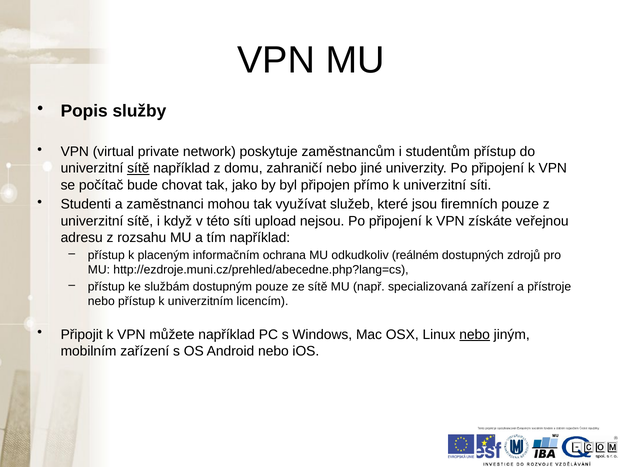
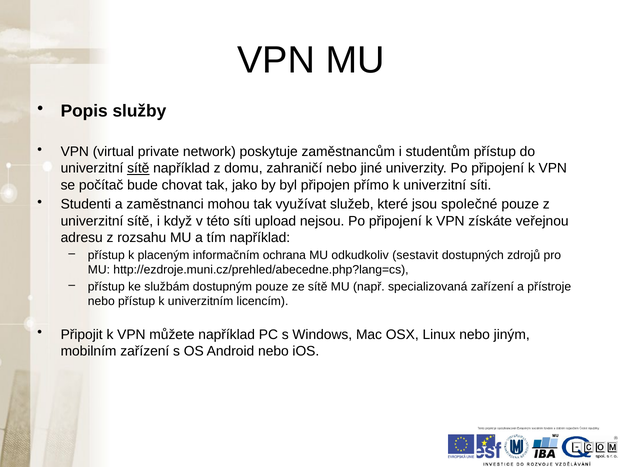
firemních: firemních -> společné (469, 204)
reálném: reálném -> sestavit (415, 255)
nebo underline: present -> none (475, 334)
